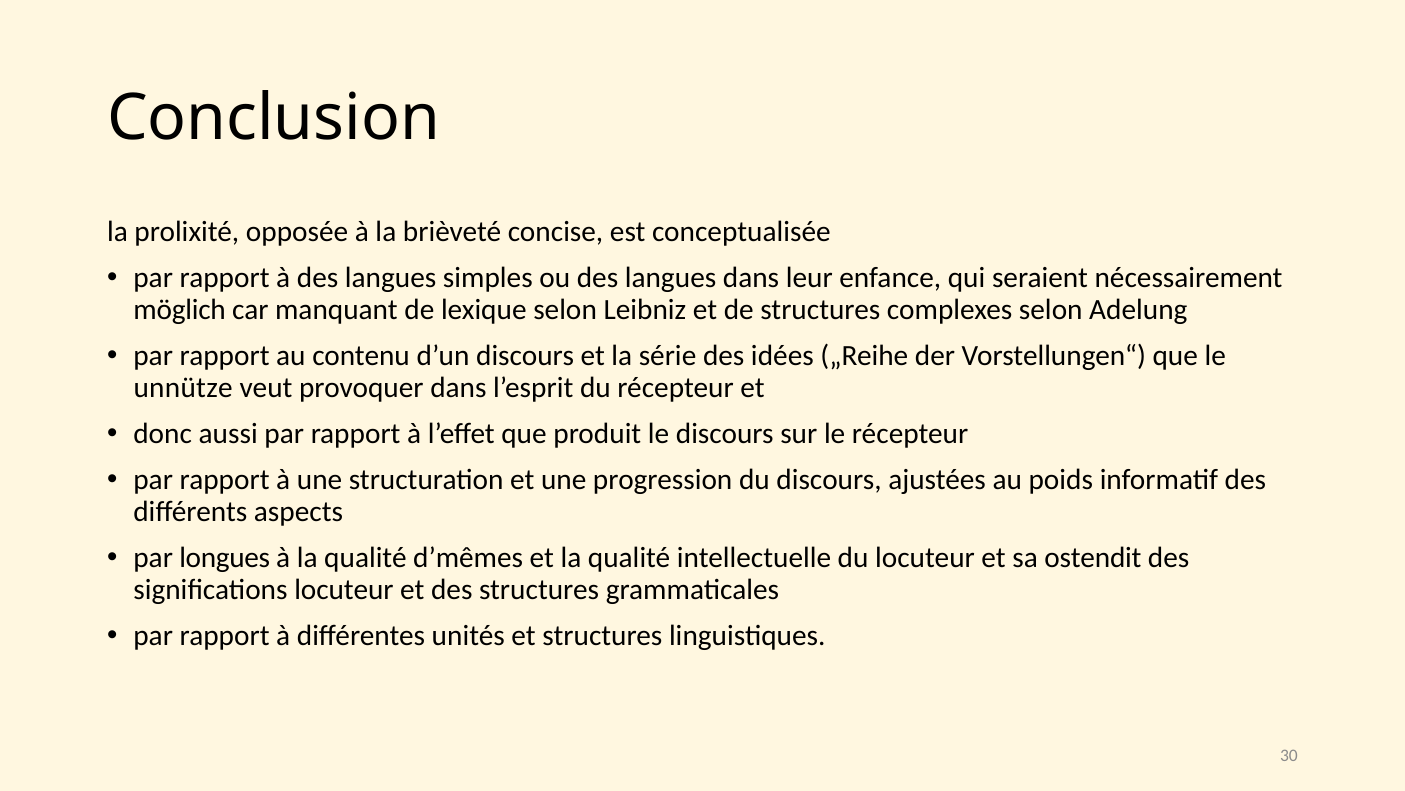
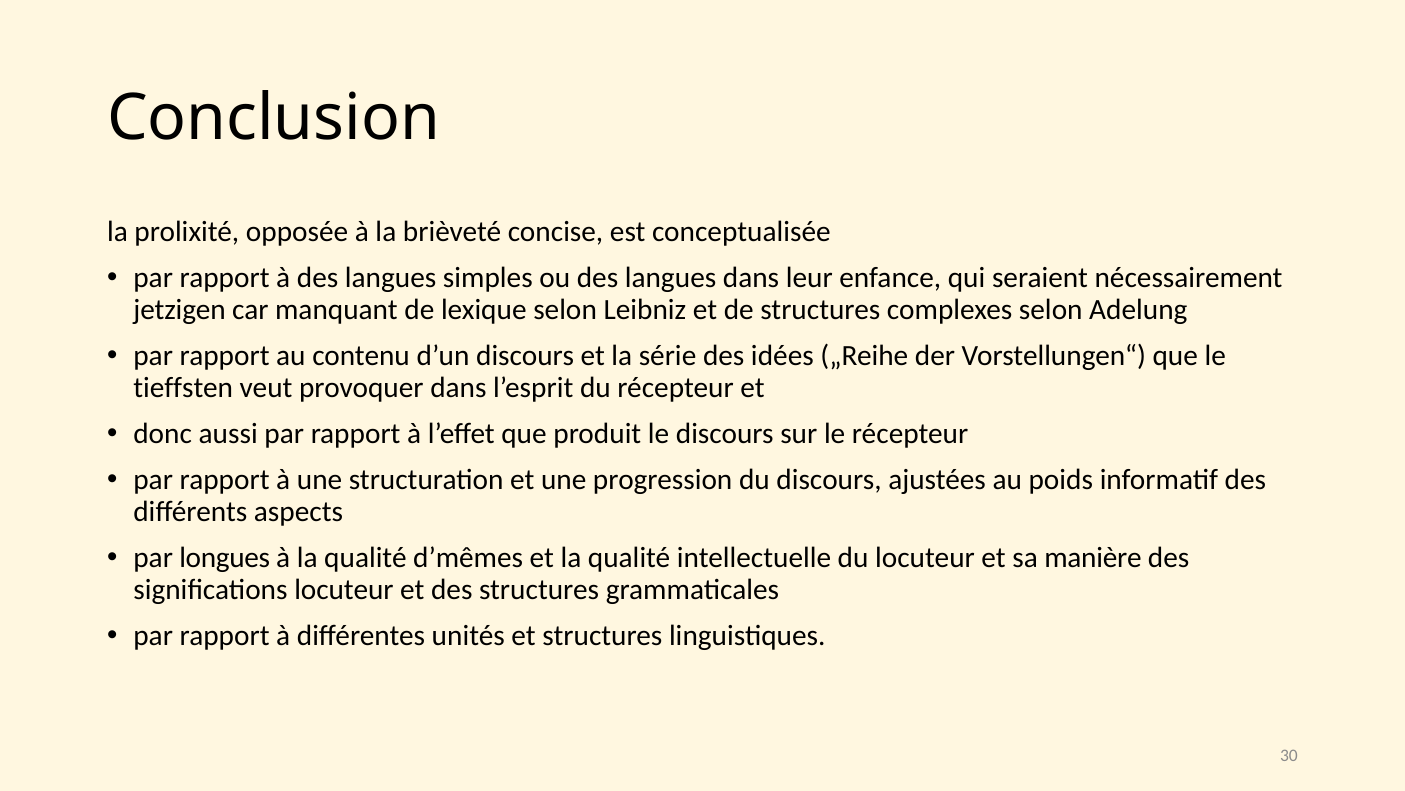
möglich: möglich -> jetzigen (180, 309)
unnütze: unnütze -> tieffsten (183, 387)
ostendit: ostendit -> manière (1093, 557)
